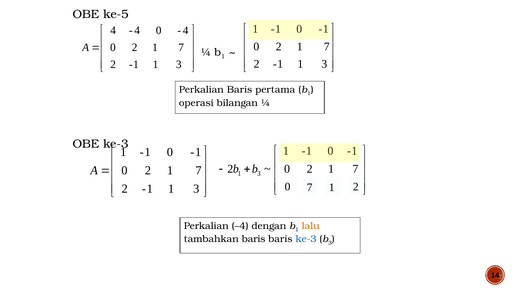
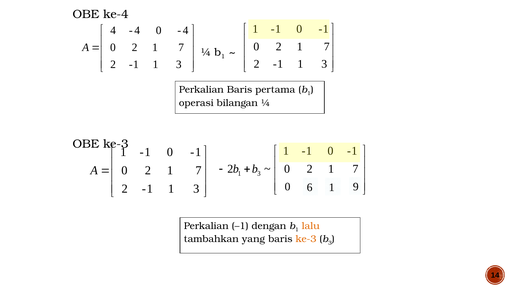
ke-5: ke-5 -> ke-4 (116, 14)
0 7: 7 -> 6 (310, 187)
2: 2 -> 9 (356, 187)
–4: –4 -> –1 (240, 226)
tambahkan baris: baris -> yang (253, 239)
ke-3 colour: blue -> orange (306, 239)
